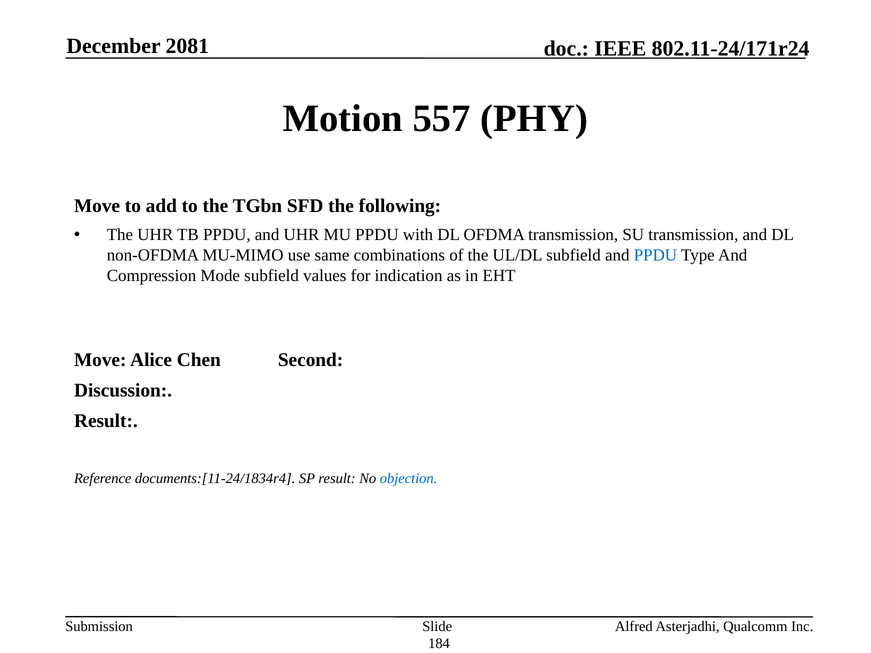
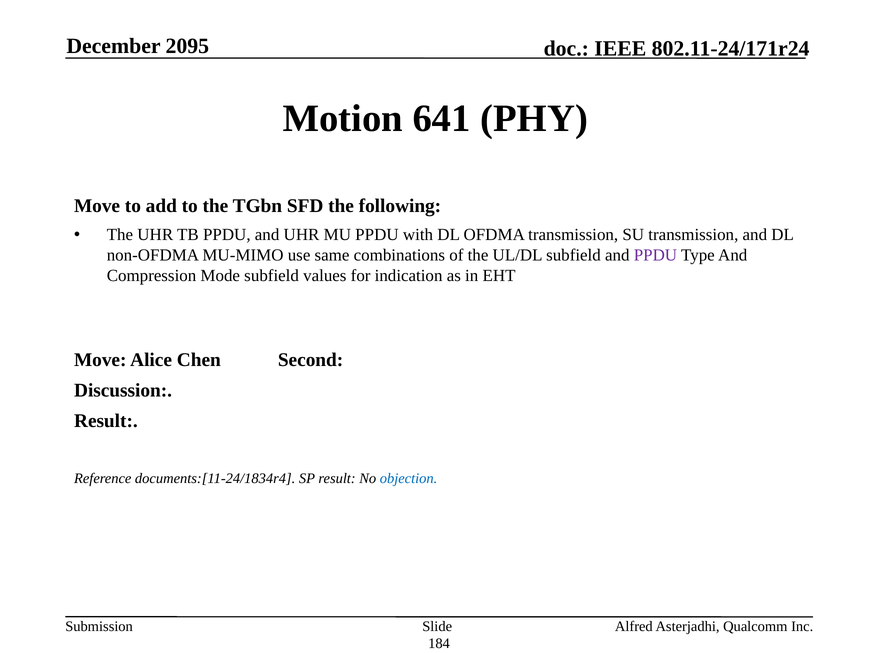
2081: 2081 -> 2095 (187, 46)
557: 557 -> 641 (442, 119)
PPDU colour: blue -> purple (655, 255)
